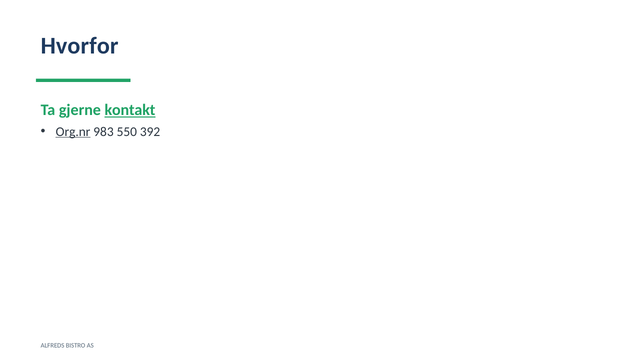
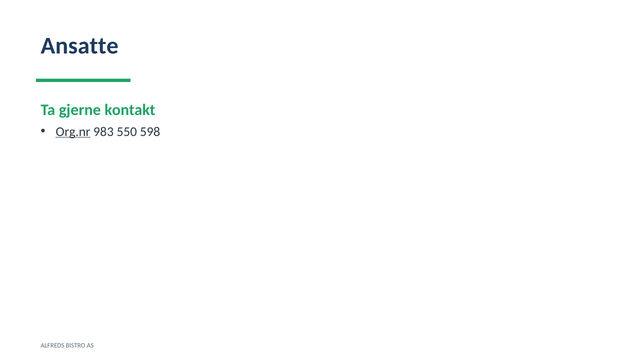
Hvorfor: Hvorfor -> Ansatte (80, 46)
kontakt underline: present -> none (130, 110)
392: 392 -> 598 (150, 132)
